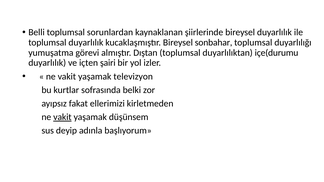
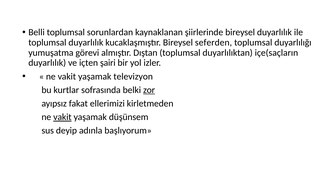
sonbahar: sonbahar -> seferden (213, 43)
içe(durumu: içe(durumu -> içe(saçların (276, 53)
zor underline: none -> present (149, 90)
